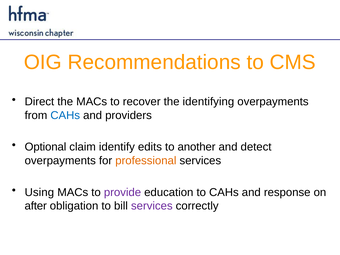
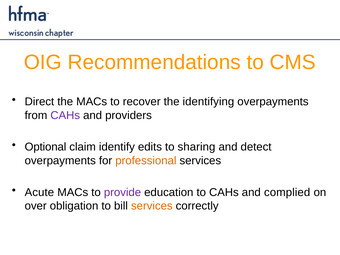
CAHs colour: blue -> purple (65, 115)
another: another -> sharing (196, 147)
Using: Using -> Acute (39, 192)
response: response -> complied (287, 192)
after: after -> over (36, 206)
services colour: purple -> orange (152, 206)
